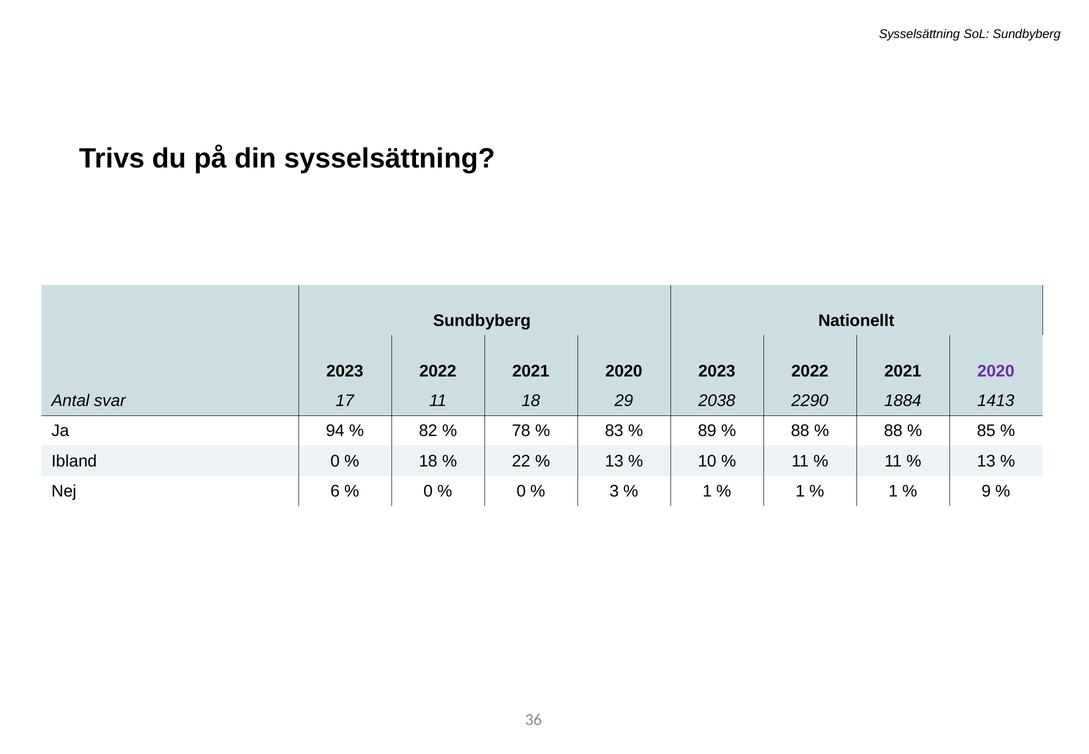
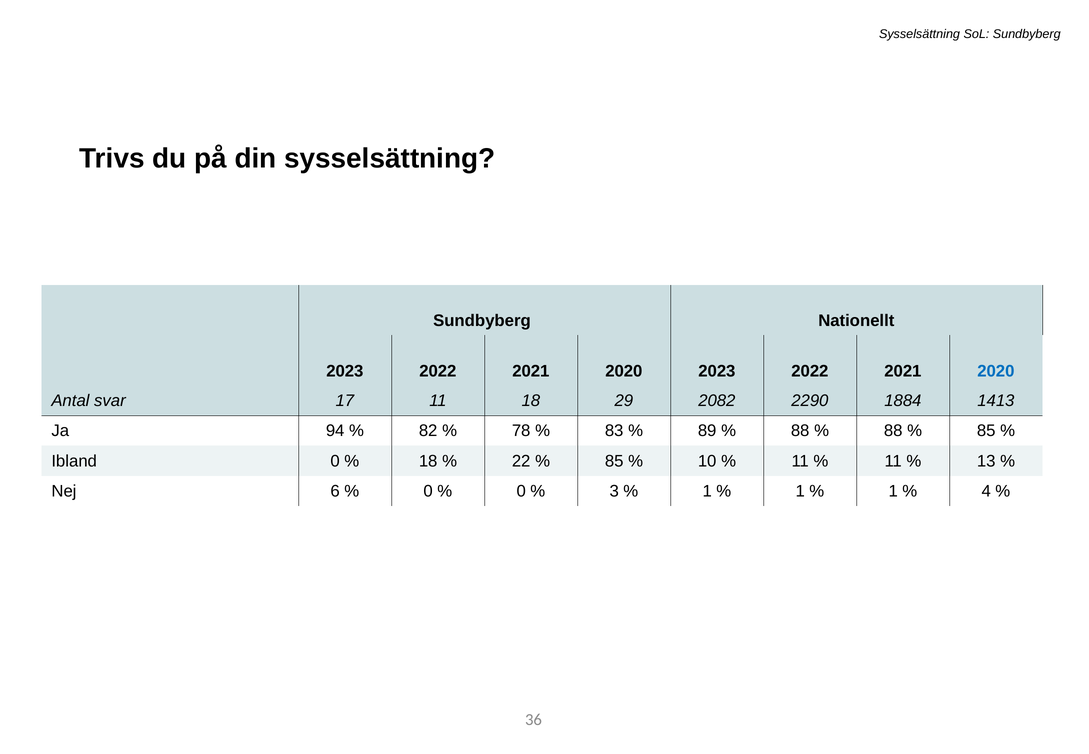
2020 colour: purple -> blue (996, 371)
2038: 2038 -> 2082 (717, 401)
13: 13 -> 85 (614, 461)
9: 9 -> 4 (986, 491)
